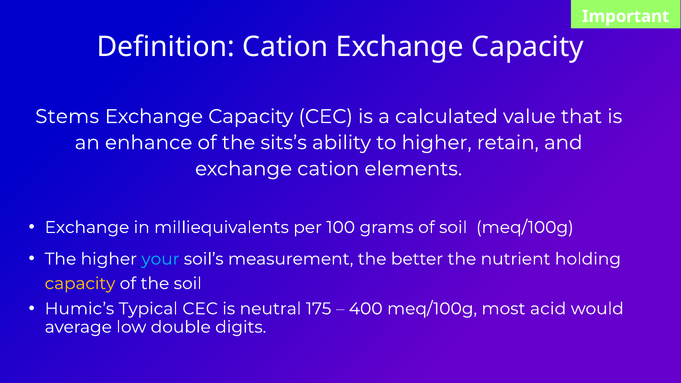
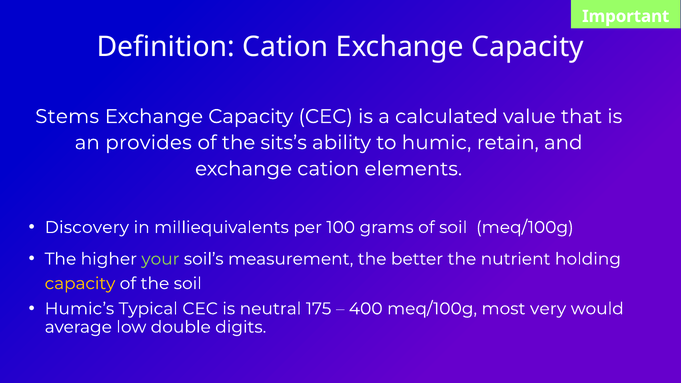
enhance: enhance -> provides (149, 143)
to higher: higher -> humic (437, 143)
Exchange: Exchange -> Discovery (87, 227)
your colour: light blue -> light green (160, 259)
acid: acid -> very (548, 309)
